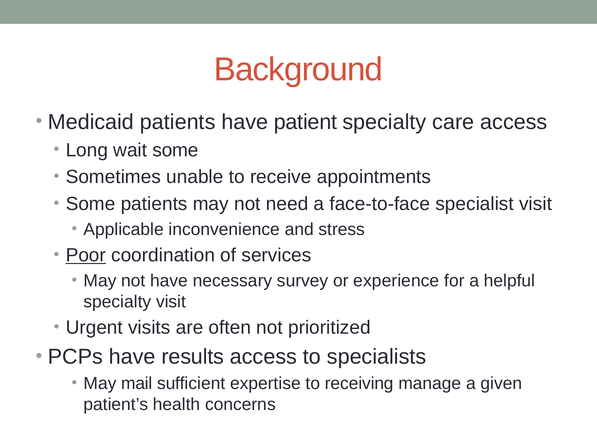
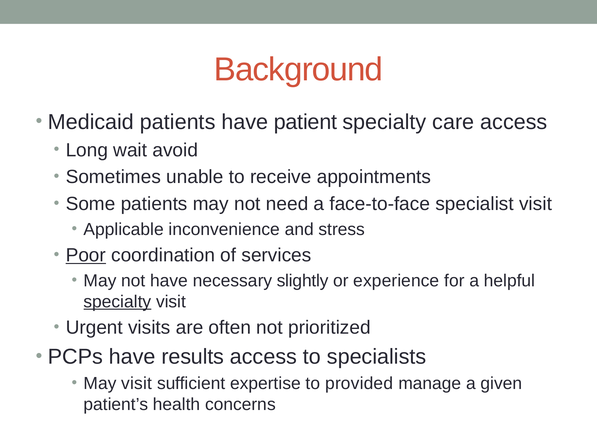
wait some: some -> avoid (175, 150)
survey: survey -> slightly (303, 281)
specialty underline: none -> present (117, 301)
May mail: mail -> visit (137, 383)
receiving: receiving -> provided (359, 383)
